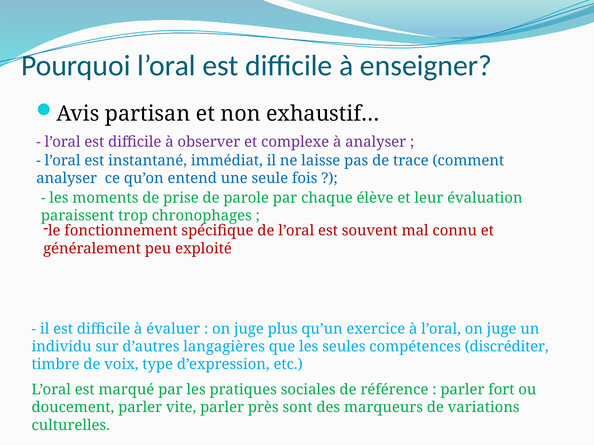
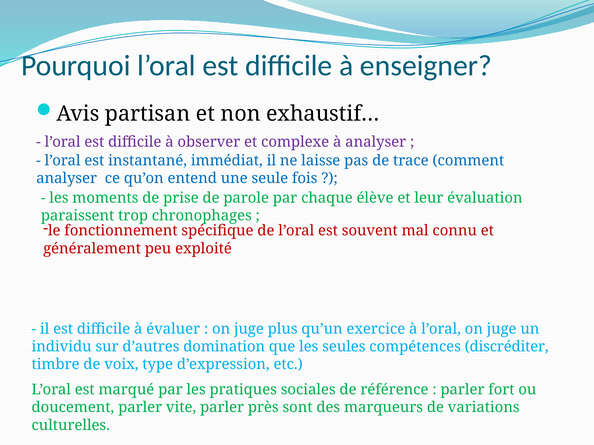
langagières: langagières -> domination (224, 347)
